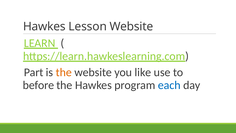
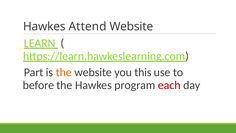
Lesson: Lesson -> Attend (88, 26)
like: like -> this (143, 72)
each colour: blue -> red (169, 85)
